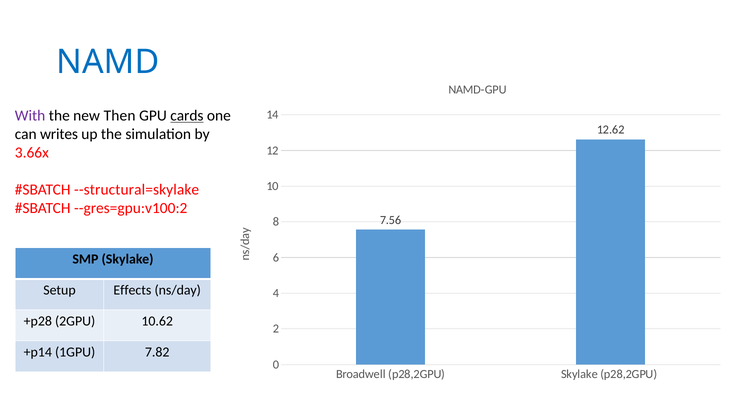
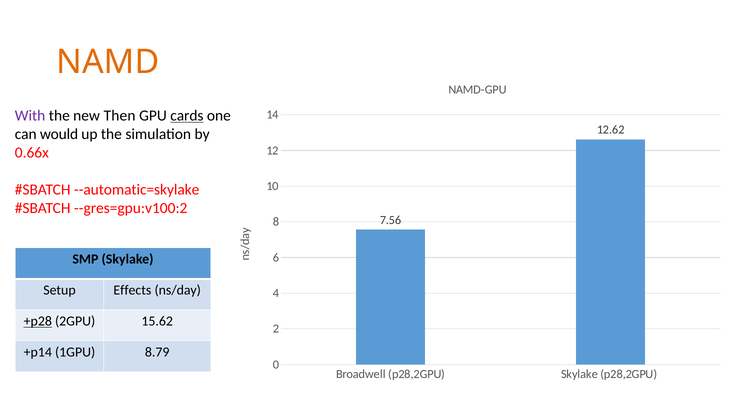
NAMD colour: blue -> orange (108, 62)
writes: writes -> would (59, 134)
3.66x: 3.66x -> 0.66x (32, 153)
--structural=skylake: --structural=skylake -> --automatic=skylake (137, 190)
+p28 underline: none -> present (38, 321)
10.62: 10.62 -> 15.62 (157, 321)
7.82: 7.82 -> 8.79 (157, 352)
